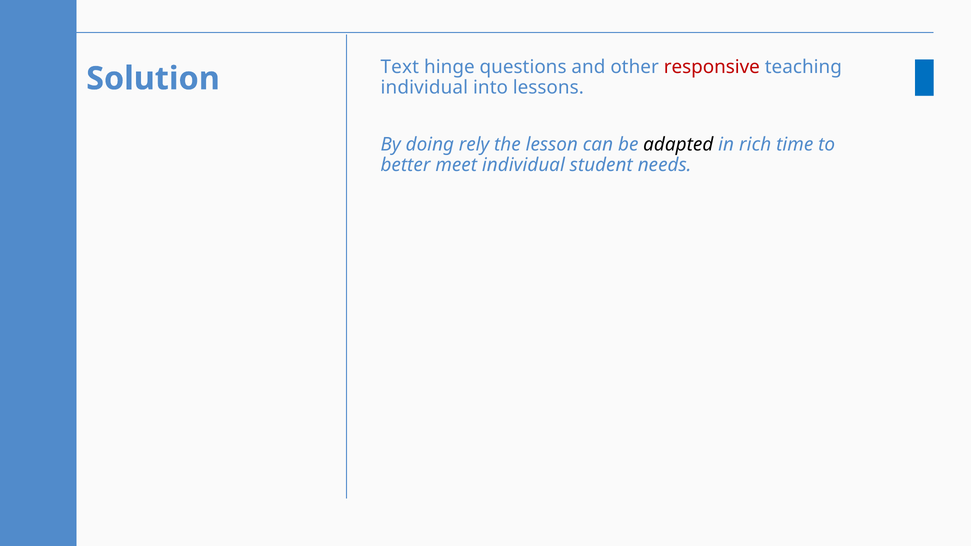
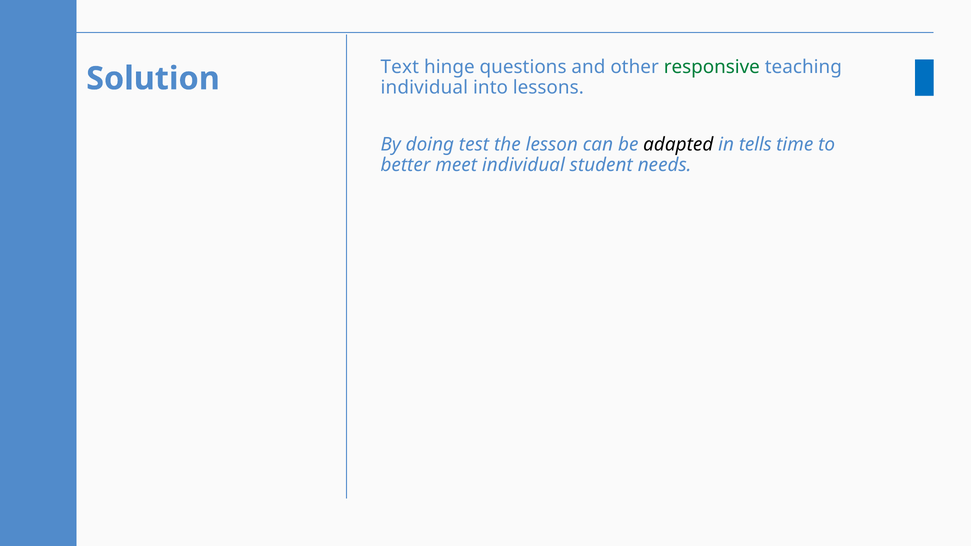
responsive colour: red -> green (712, 67)
rely: rely -> test (474, 144)
rich: rich -> tells (755, 144)
